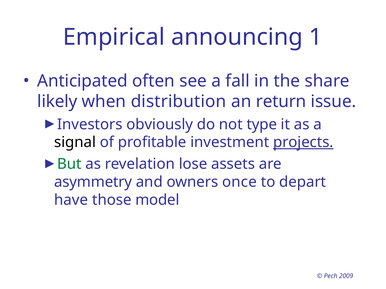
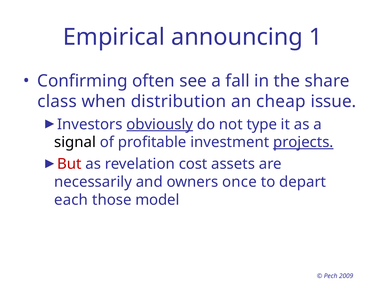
Anticipated: Anticipated -> Confirming (82, 81)
likely: likely -> class (57, 102)
return: return -> cheap (281, 102)
obviously underline: none -> present (160, 125)
But colour: green -> red (69, 164)
lose: lose -> cost (193, 164)
asymmetry: asymmetry -> necessarily (93, 182)
have: have -> each (71, 200)
